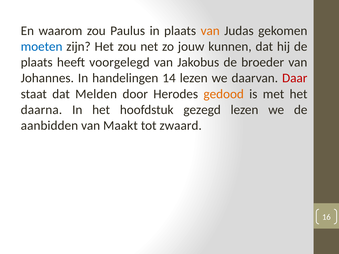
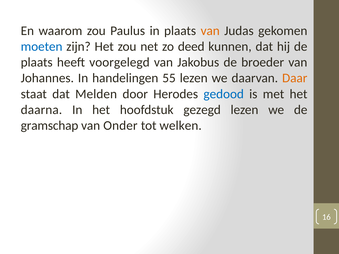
jouw: jouw -> deed (191, 47)
14: 14 -> 55 (169, 78)
Daar colour: red -> orange (295, 78)
gedood colour: orange -> blue (224, 94)
aanbidden: aanbidden -> gramschap (50, 126)
Maakt: Maakt -> Onder (120, 126)
zwaard: zwaard -> welken (181, 126)
